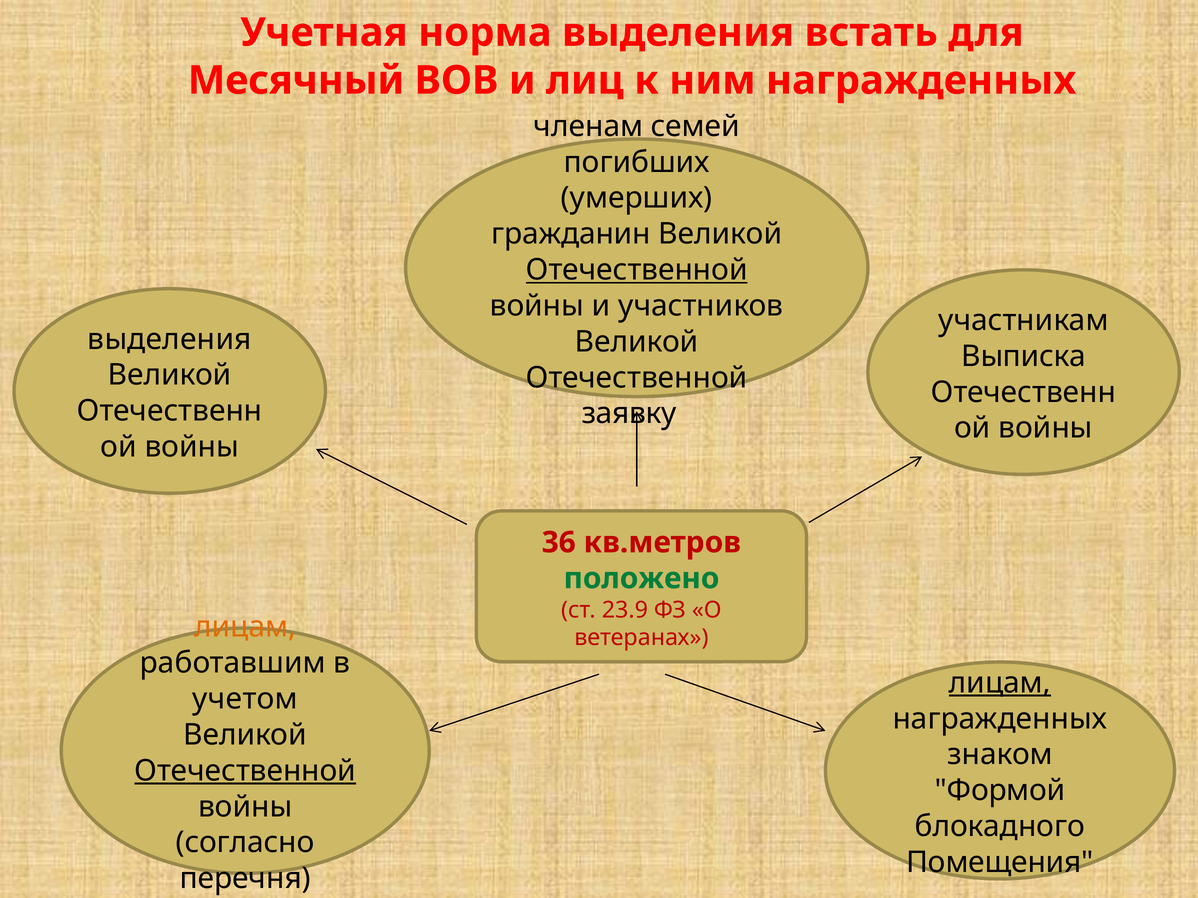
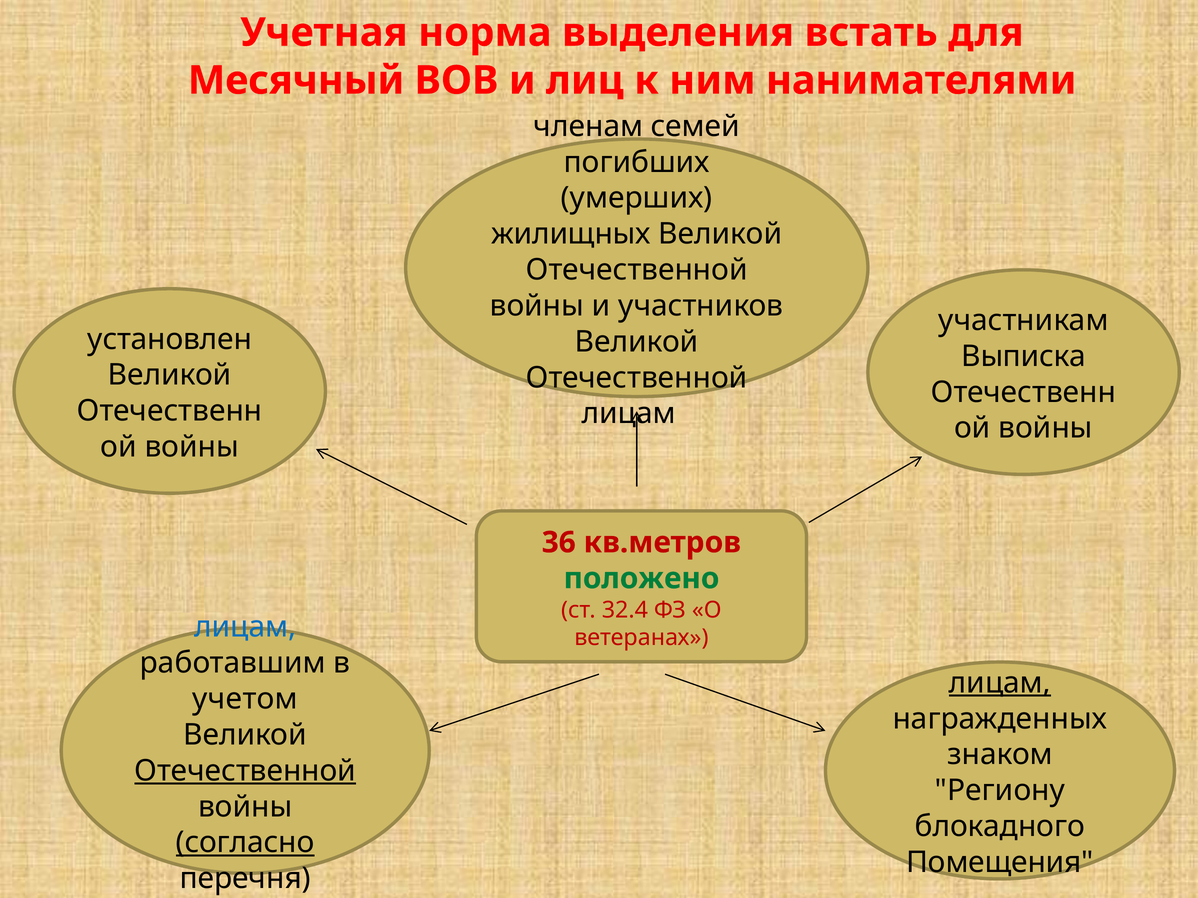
ним награжденных: награжденных -> нанимателями (921, 81)
гражданин: гражданин -> жилищных (571, 234)
Отечественной underline: present -> none (637, 270)
выделения: выделения -> установлен (170, 339)
заявку: заявку -> лицам (629, 414)
23.9: 23.9 -> 32.4 (625, 610)
лицам colour: orange -> blue (245, 627)
Формой: Формой -> Региону (1000, 791)
согласно underline: none -> present (245, 843)
